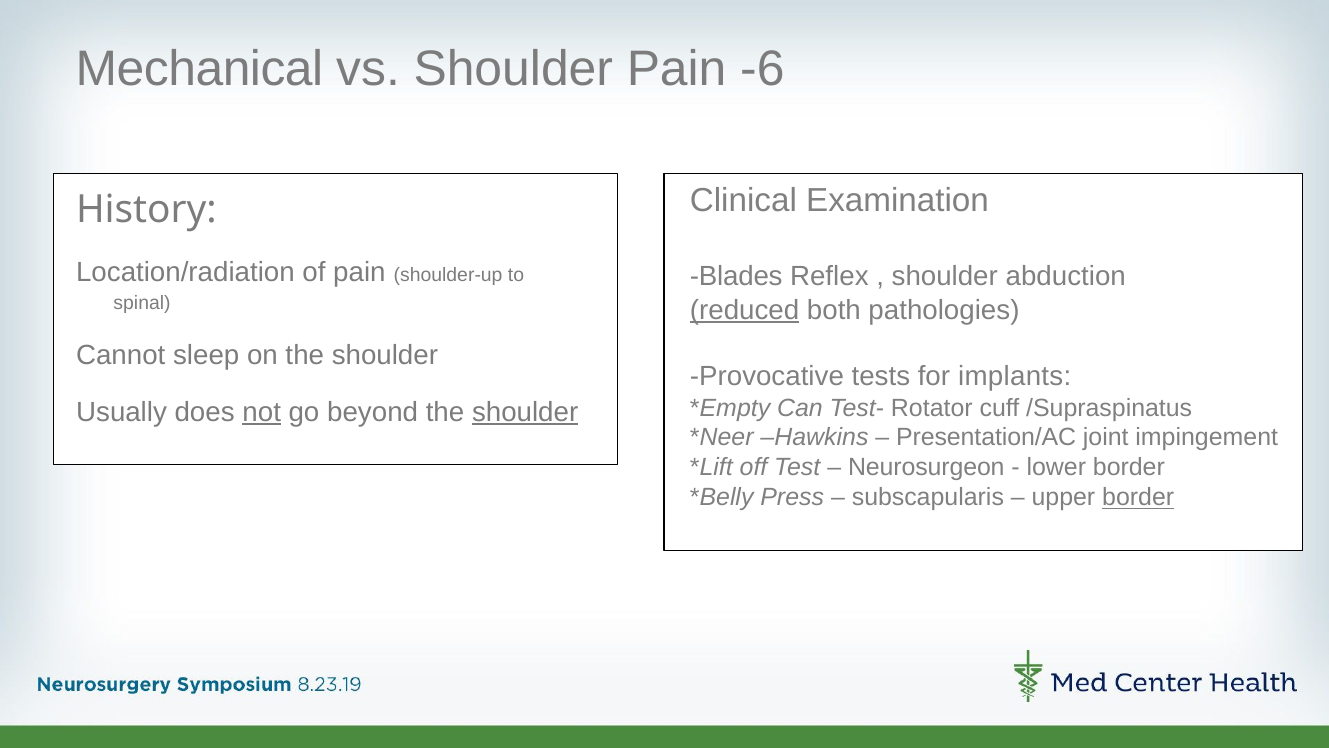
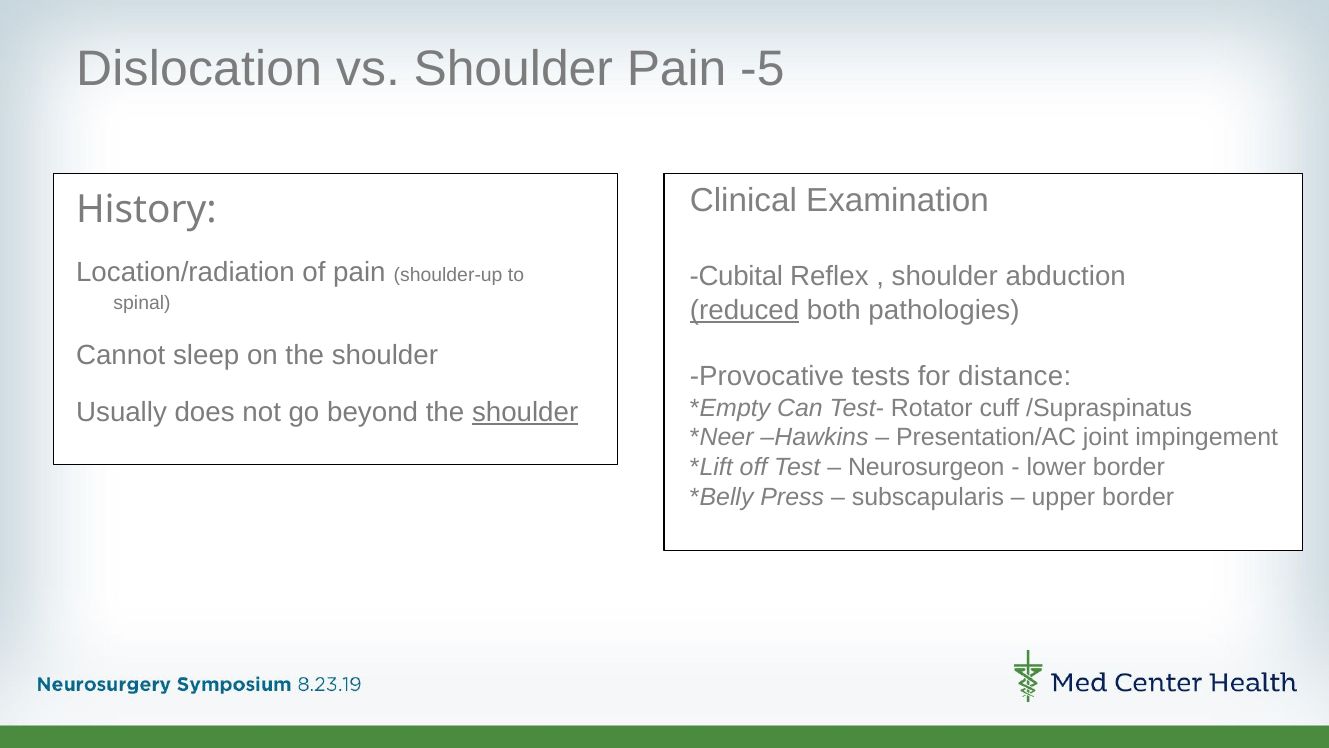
Mechanical: Mechanical -> Dislocation (199, 69)
-6: -6 -> -5 (762, 69)
Blades: Blades -> Cubital (736, 276)
implants: implants -> distance (1015, 376)
not underline: present -> none (262, 412)
border underline: present -> none (1138, 497)
